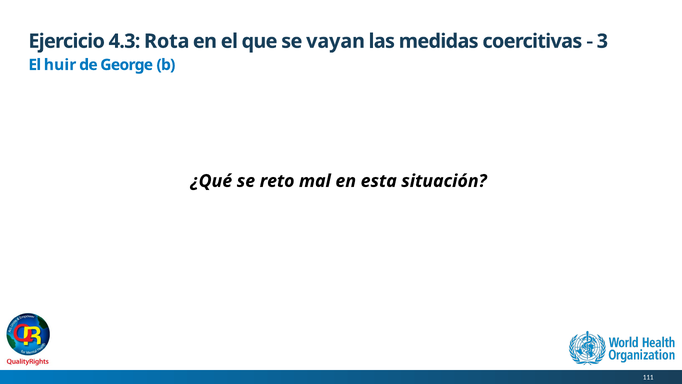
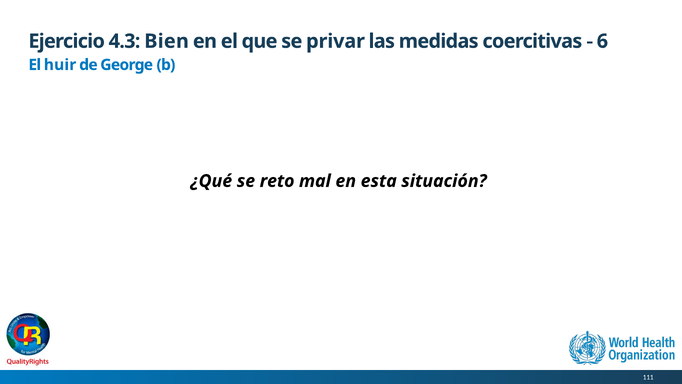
Rota: Rota -> Bien (167, 41)
vayan: vayan -> privar (336, 41)
3: 3 -> 6 (602, 41)
